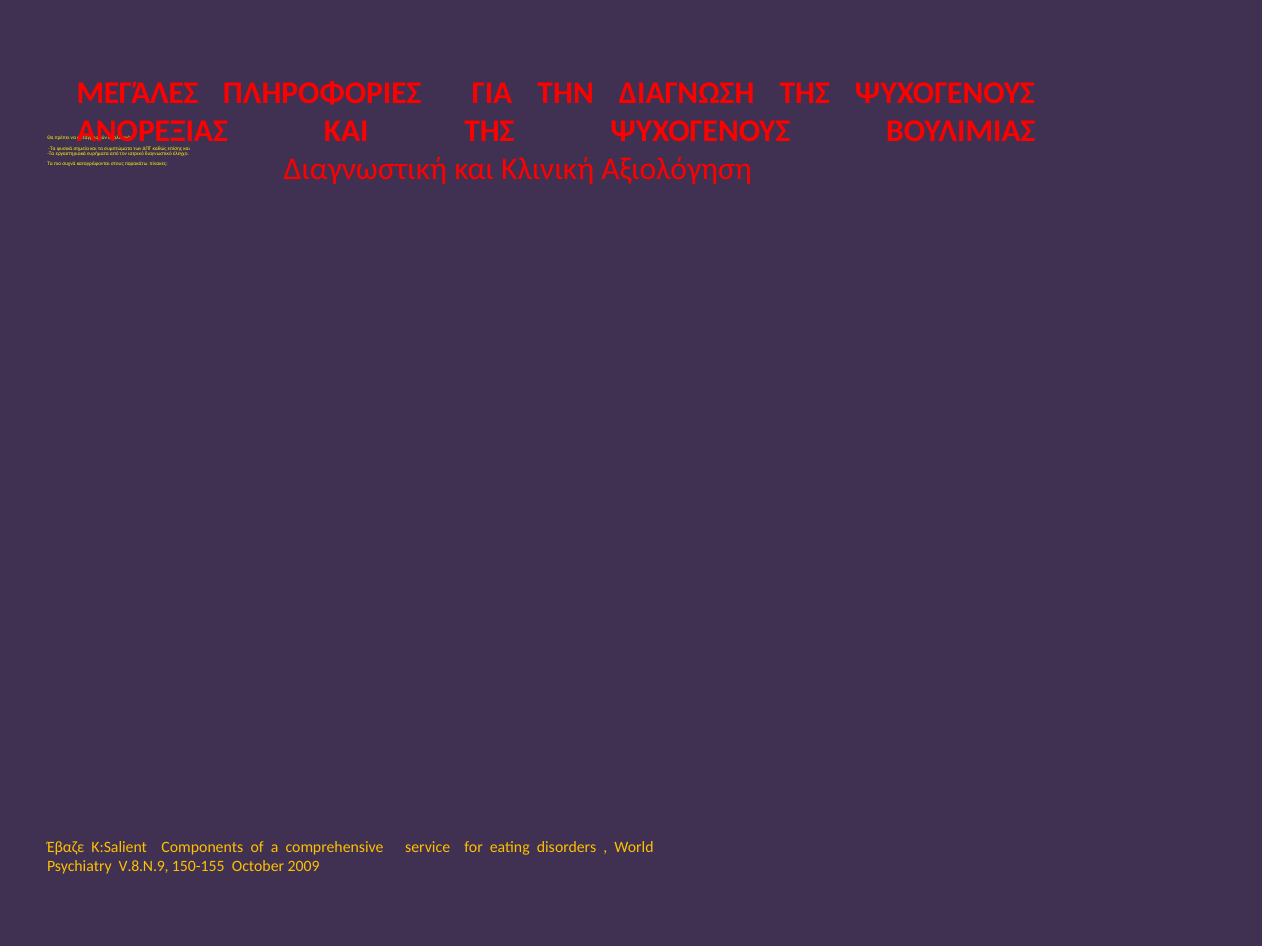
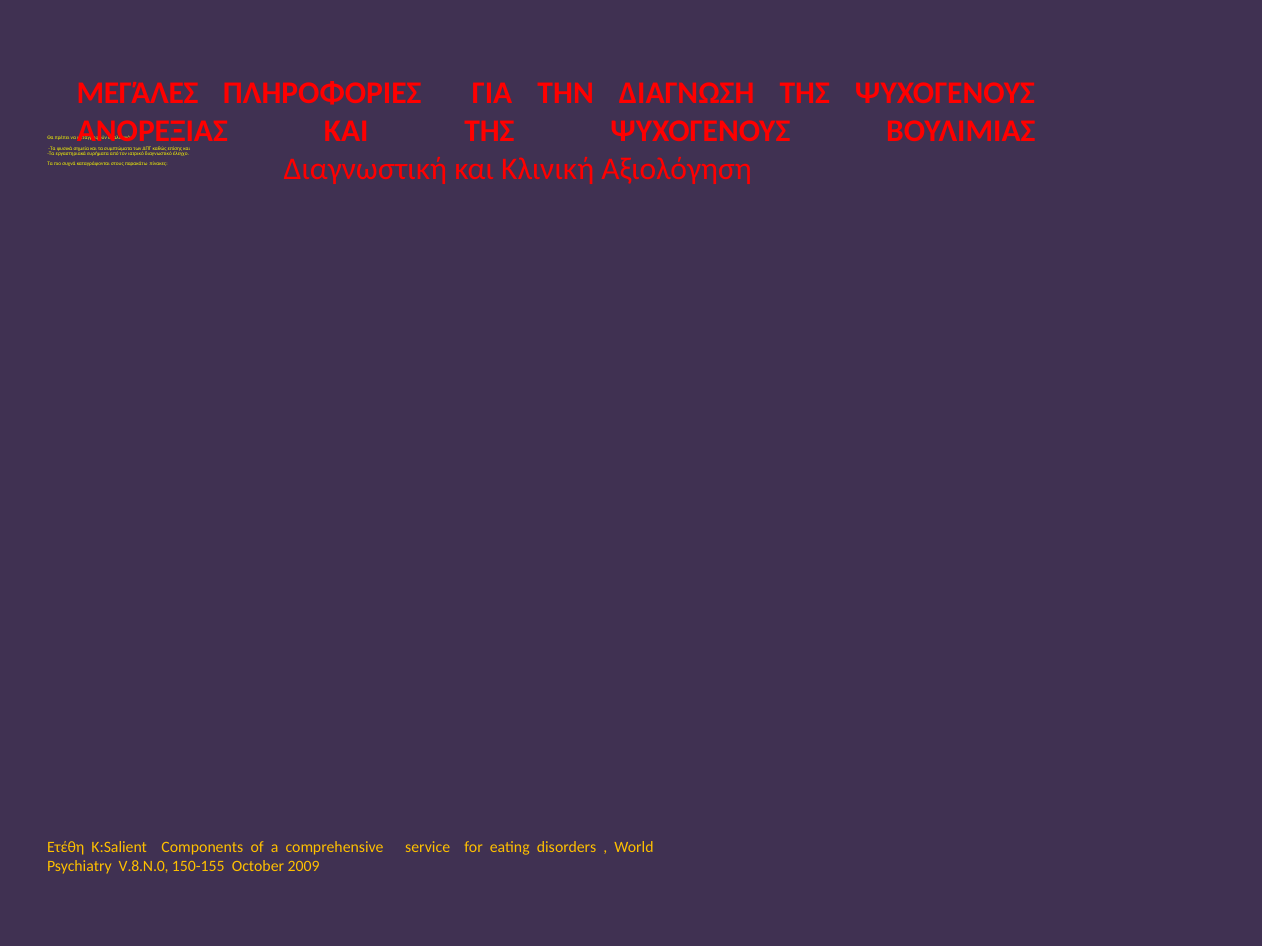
Έβαζε: Έβαζε -> Ετέθη (66, 848)
V.8.N.9: V.8.N.9 -> V.8.N.0 (144, 867)
